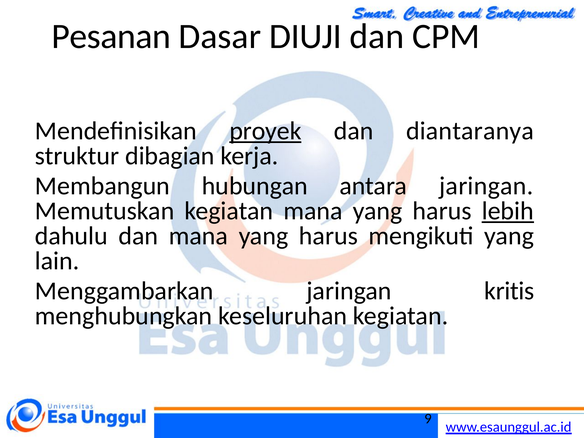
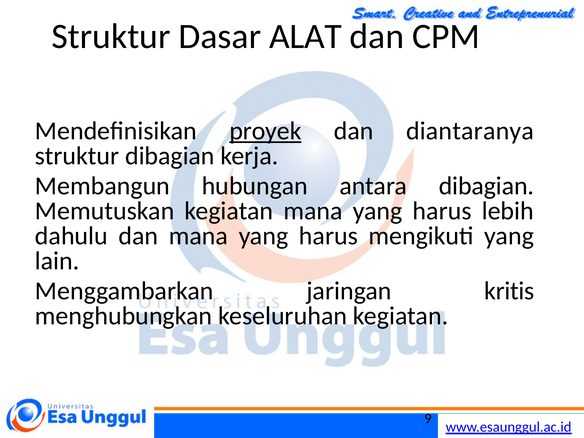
Pesanan: Pesanan -> Struktur (111, 37)
DIUJI: DIUJI -> ALAT (305, 37)
antara jaringan: jaringan -> dibagian (486, 186)
lebih underline: present -> none (508, 211)
